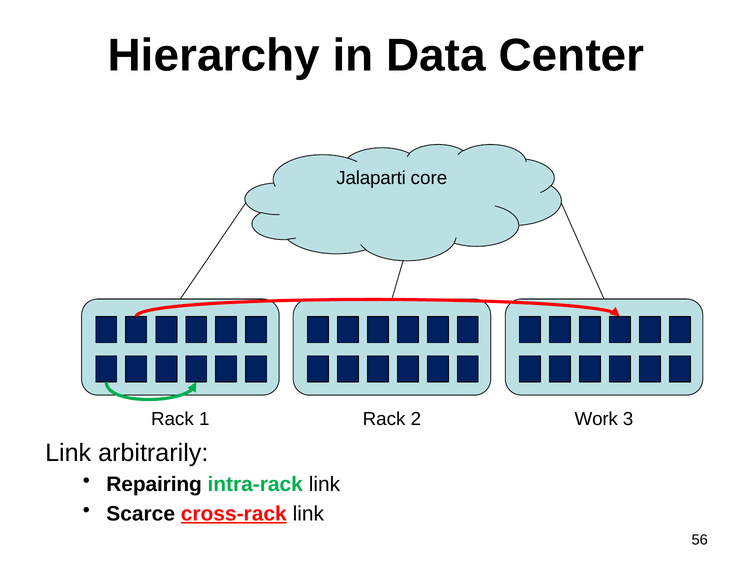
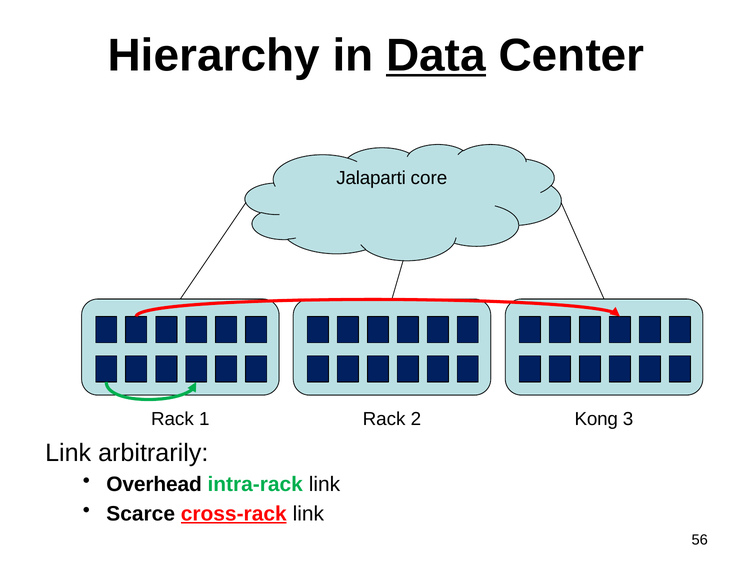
Data underline: none -> present (436, 56)
Work: Work -> Kong (596, 419)
Repairing: Repairing -> Overhead (154, 485)
